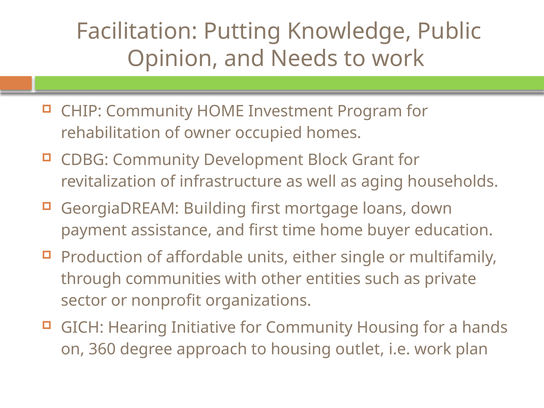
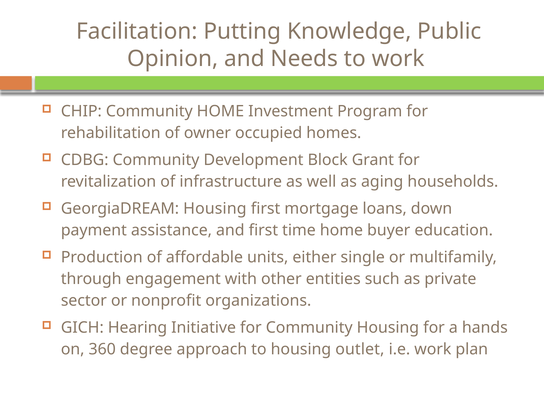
GeorgiaDREAM Building: Building -> Housing (215, 209)
communities: communities -> engagement (173, 279)
